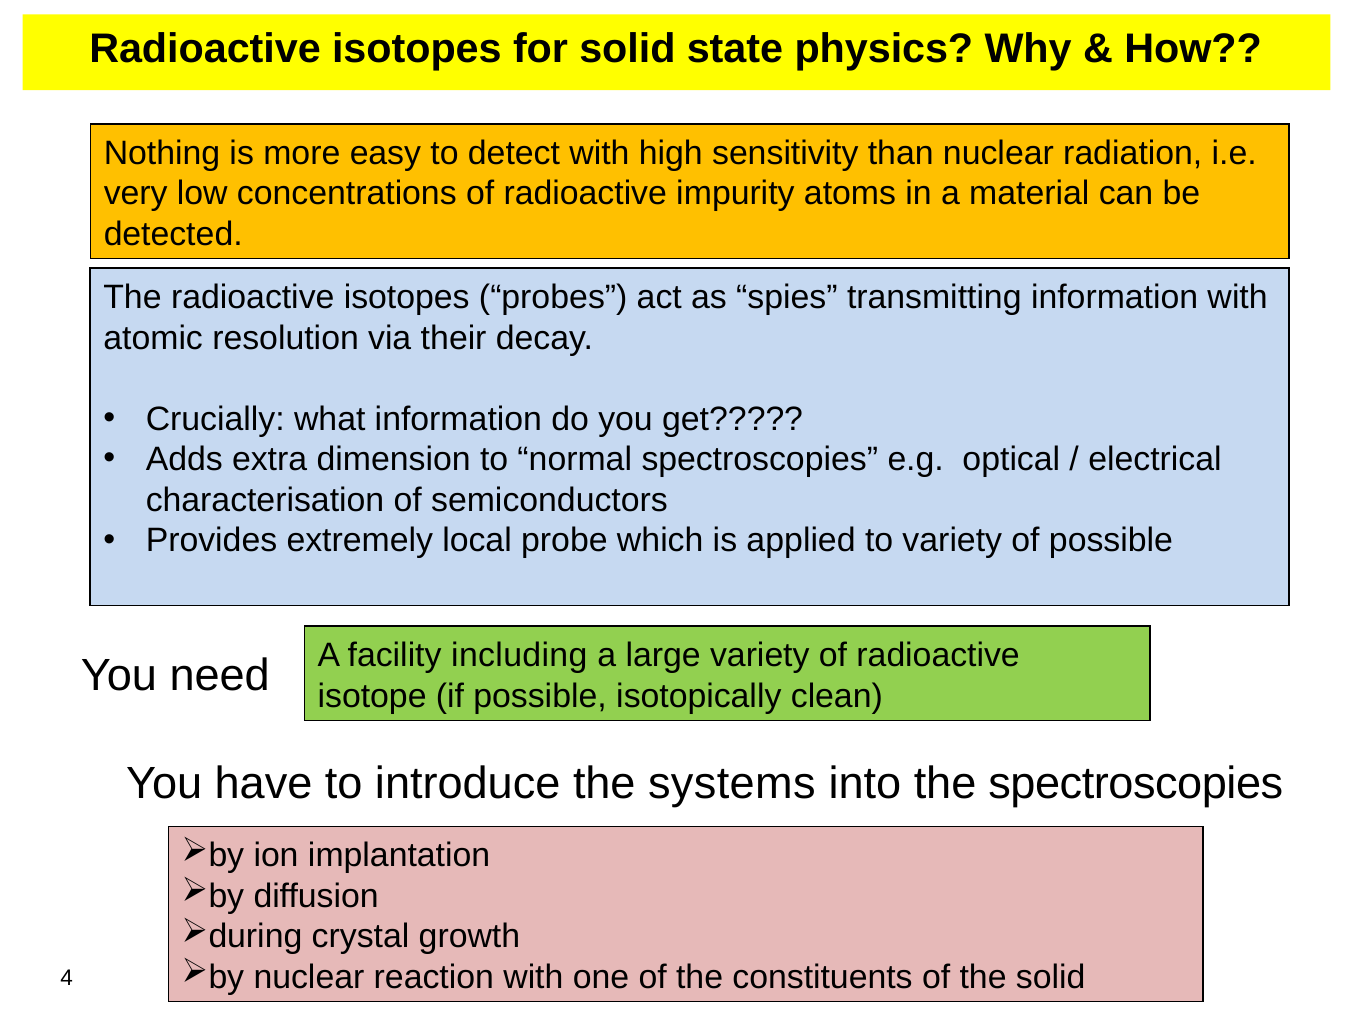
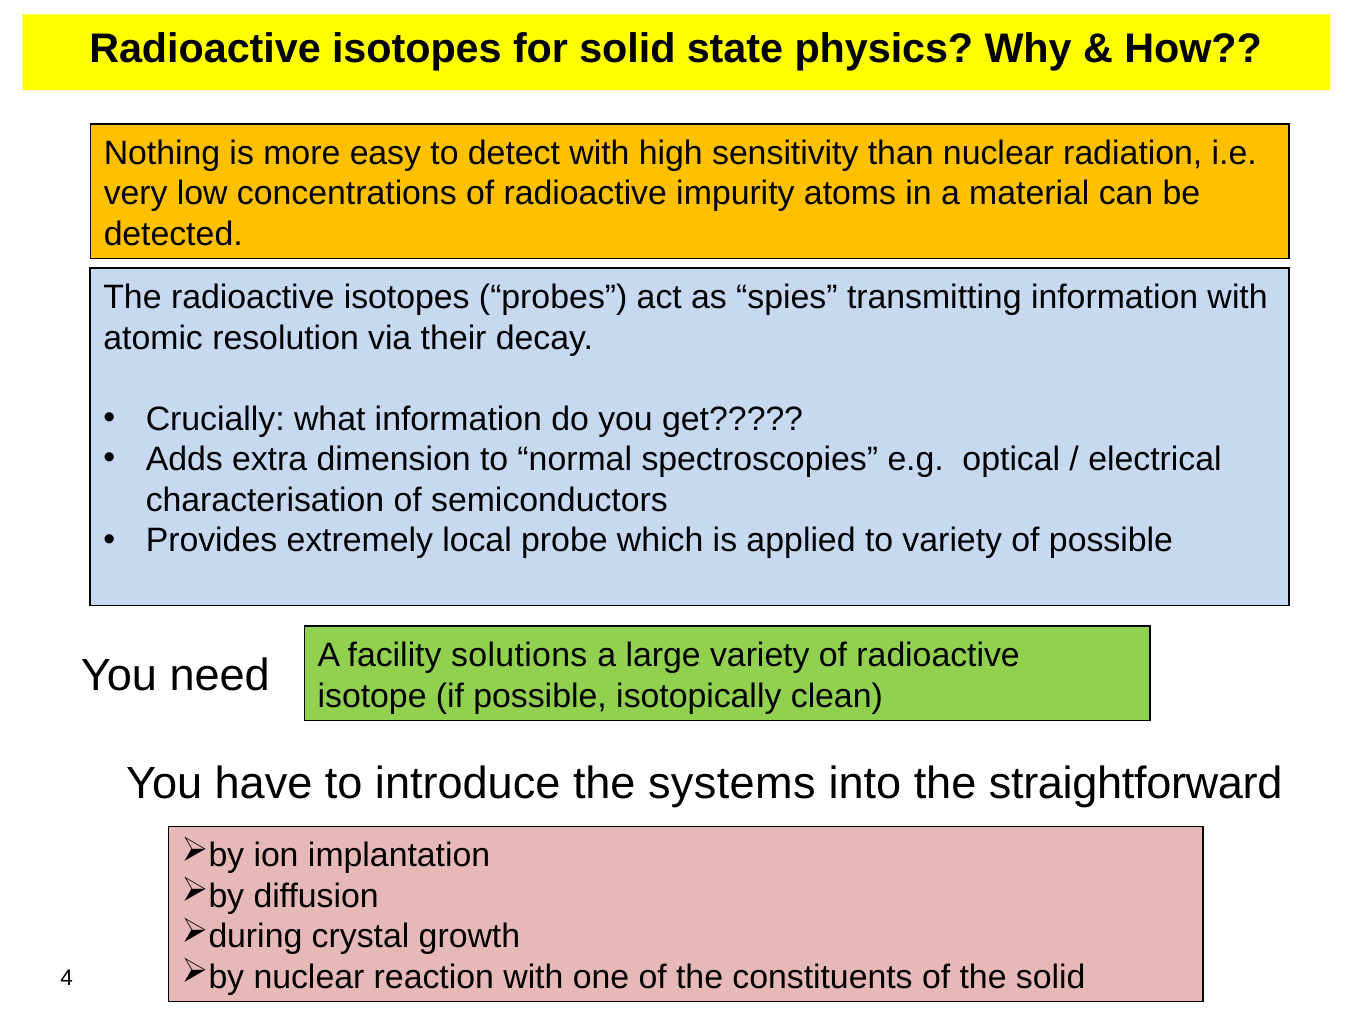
including: including -> solutions (519, 656)
the spectroscopies: spectroscopies -> straightforward (1136, 784)
